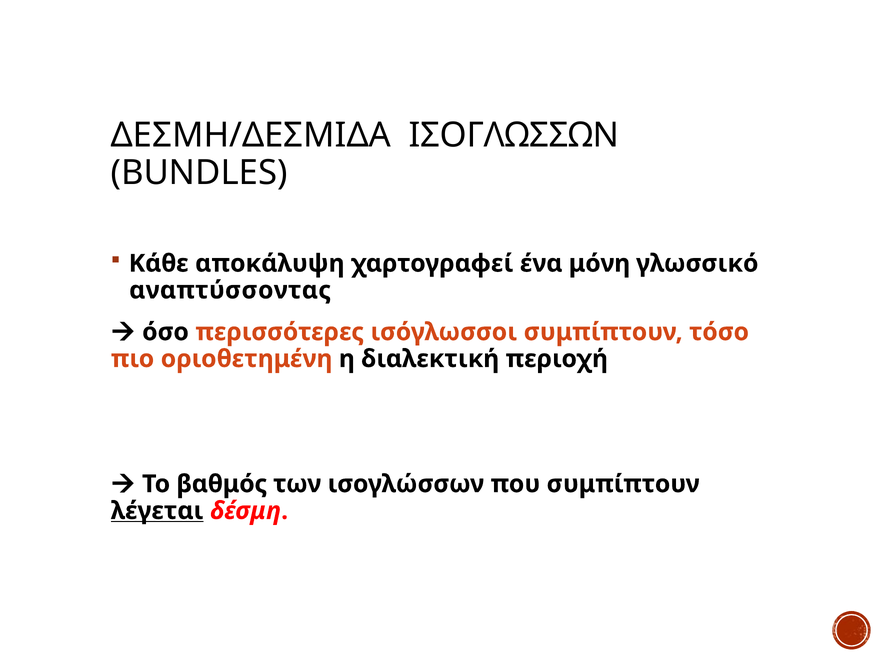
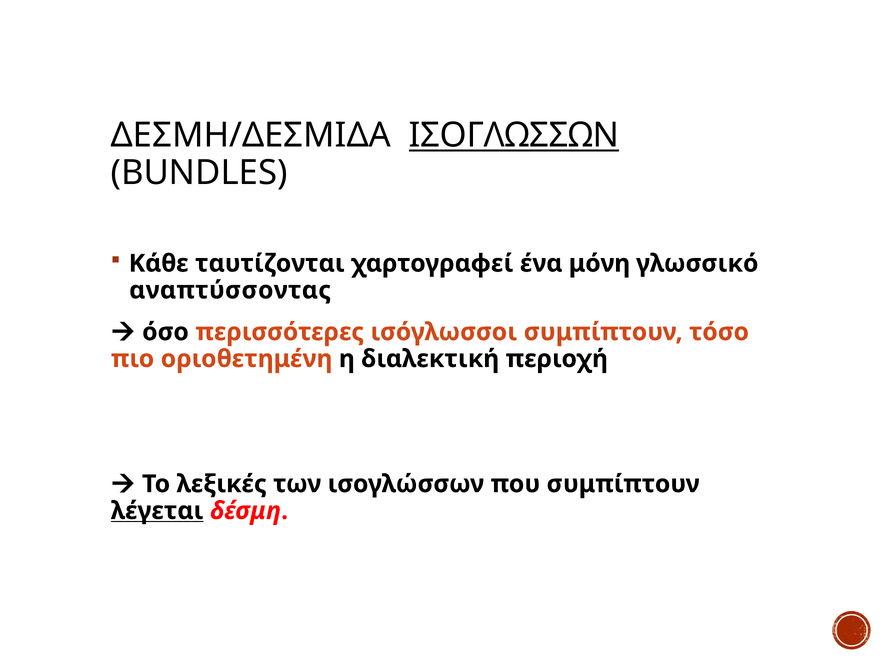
ΙΣΟΓΛΩΣΣΩΝ underline: none -> present (514, 135)
αποκάλυψη: αποκάλυψη -> ταυτίζονται (270, 263)
βαθμός: βαθμός -> λεξικές (222, 484)
